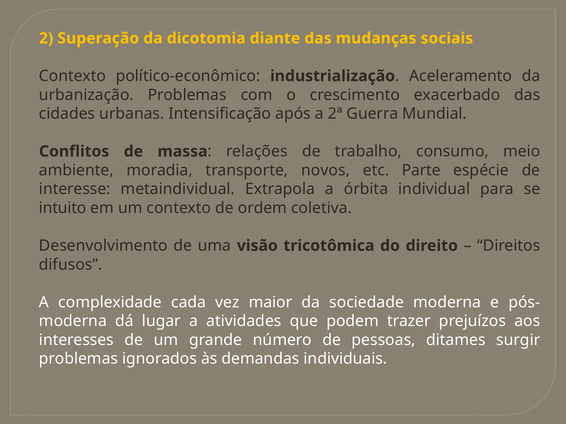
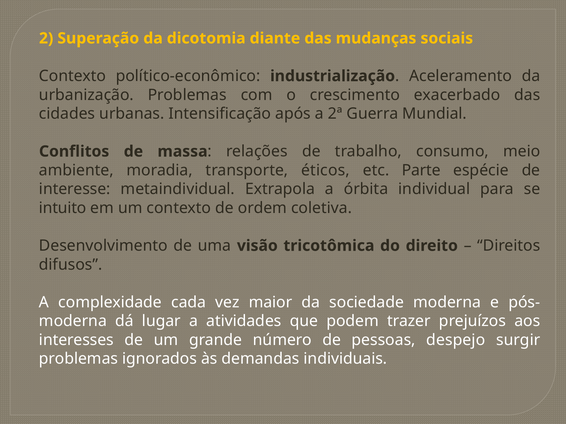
novos: novos -> éticos (325, 170)
ditames: ditames -> despejo (456, 340)
